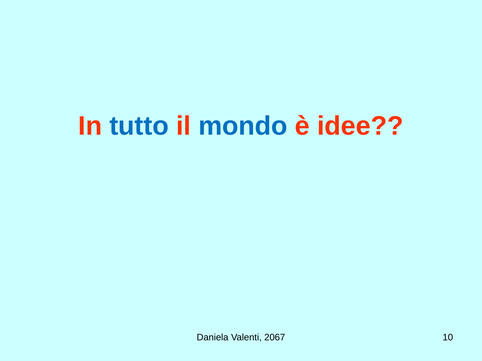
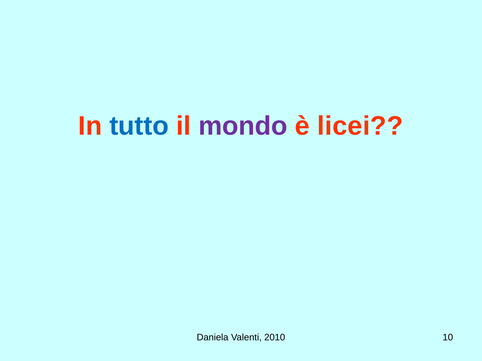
mondo colour: blue -> purple (243, 126)
idee: idee -> licei (360, 126)
2067: 2067 -> 2010 (275, 338)
